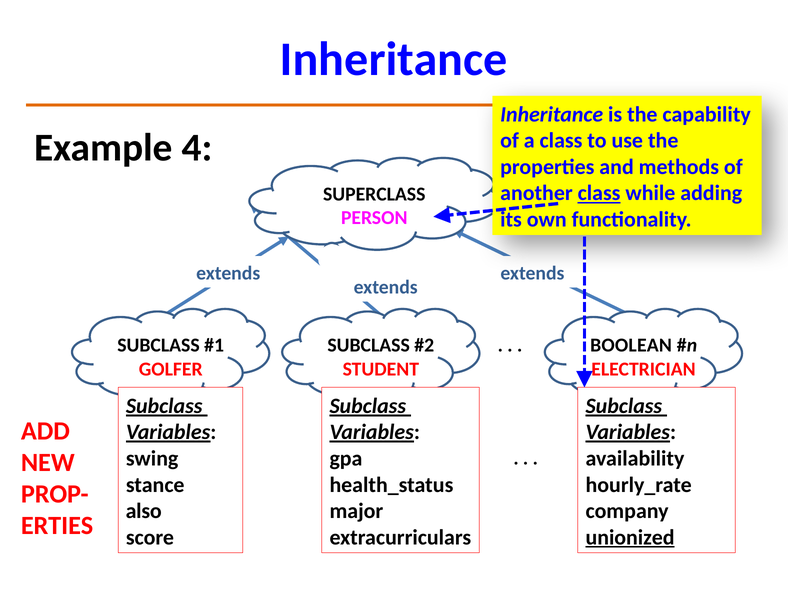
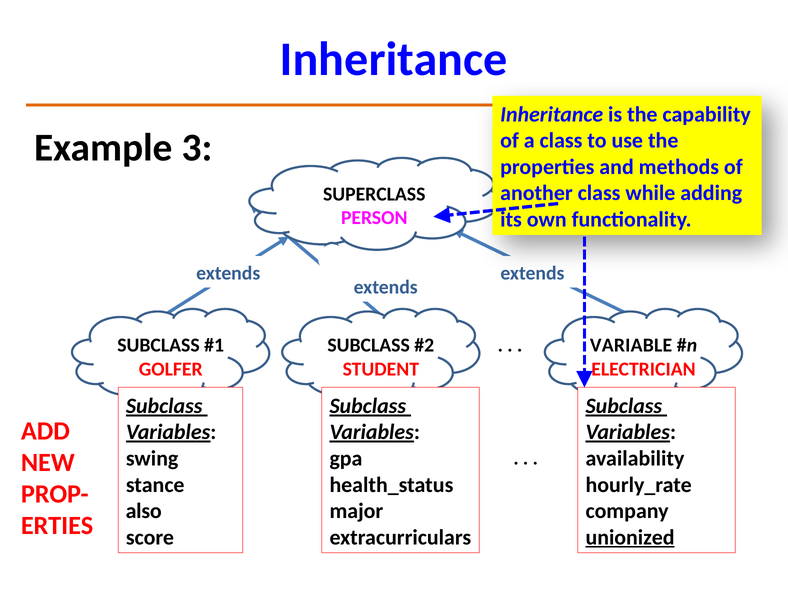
4: 4 -> 3 (197, 148)
class underline: present -> none (599, 193)
BOOLEAN: BOOLEAN -> VARIABLE (631, 345)
